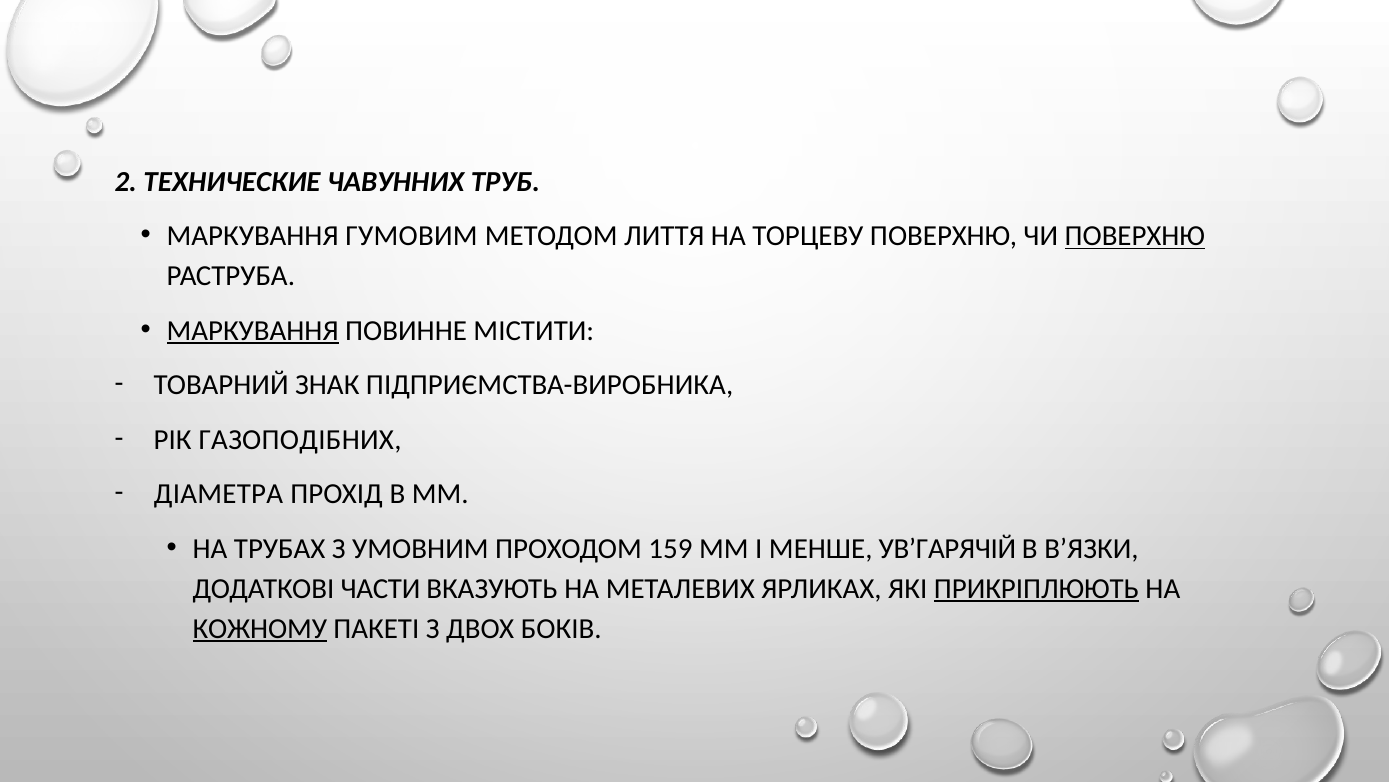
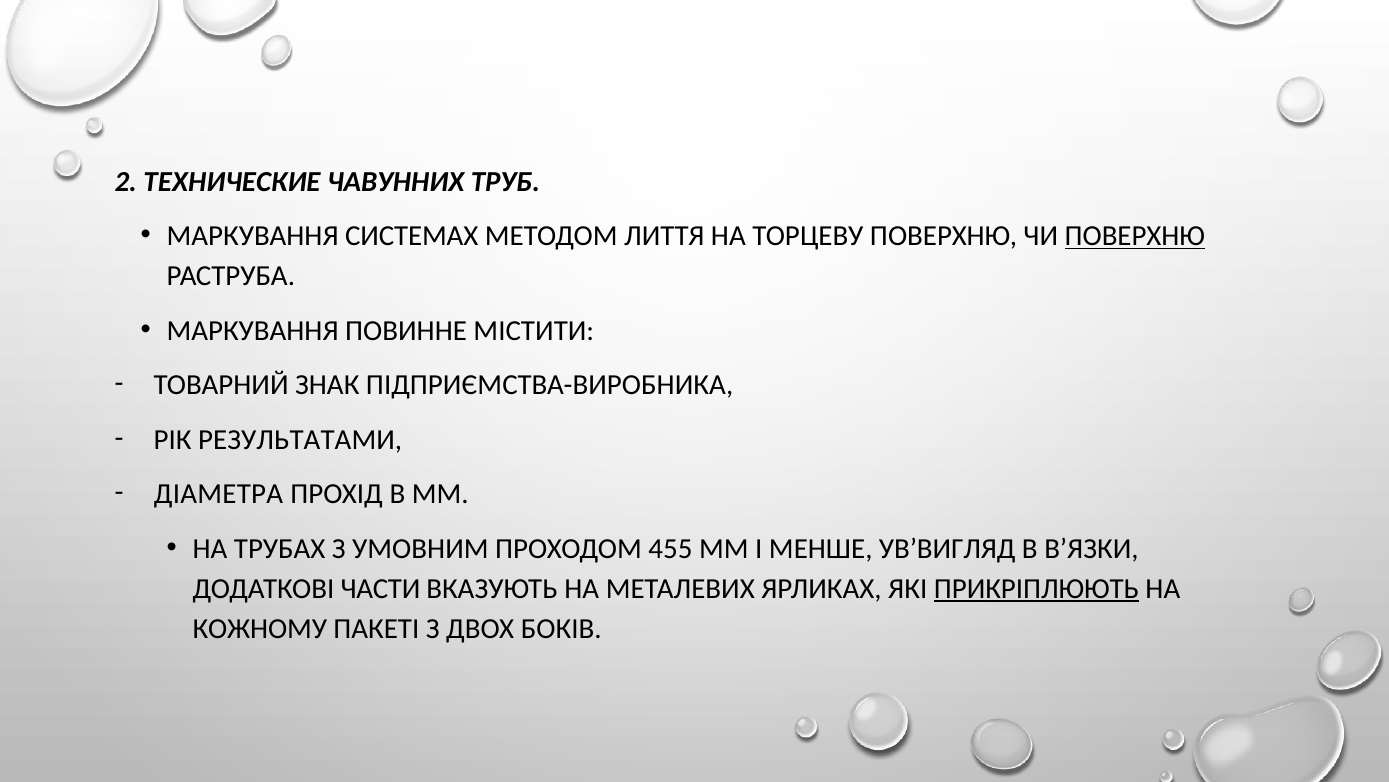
ГУМОВИМ: ГУМОВИМ -> СИСТЕМАХ (412, 236)
МАРКУВАННЯ underline: present -> none (253, 330)
ГАЗОПОДІБНИХ: ГАЗОПОДІБНИХ -> РЕЗУЛЬТАТАМИ (300, 439)
159: 159 -> 455 (670, 548)
УВ’ГАРЯЧІЙ: УВ’ГАРЯЧІЙ -> УВ’ВИГЛЯД (947, 548)
КОЖНОМУ underline: present -> none (260, 628)
